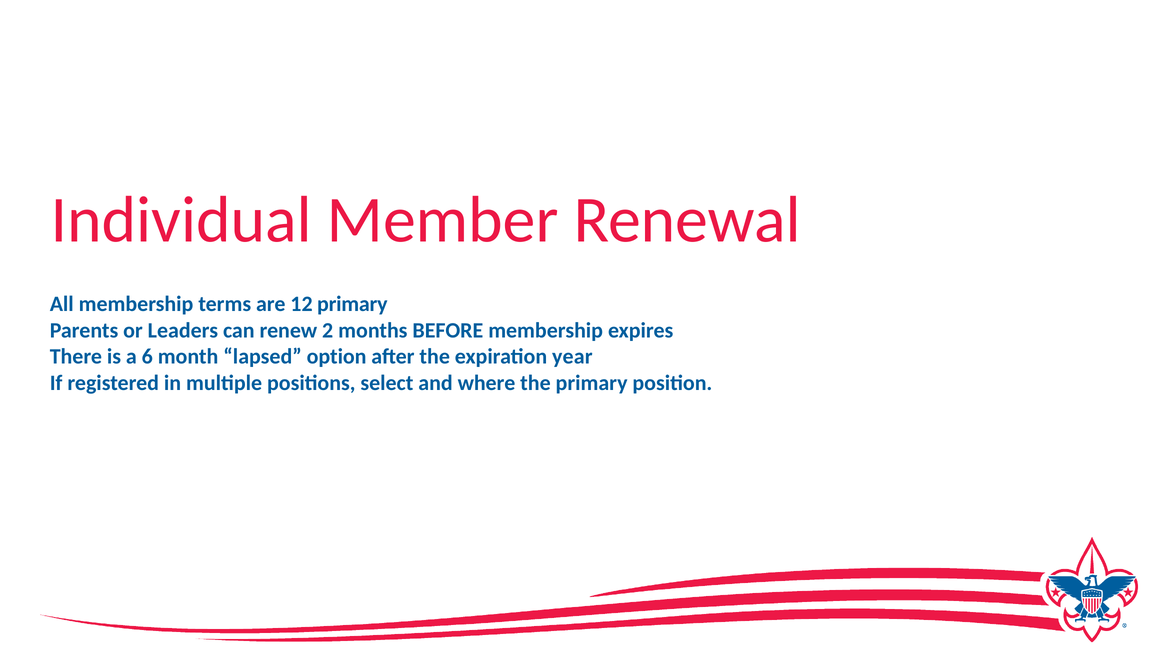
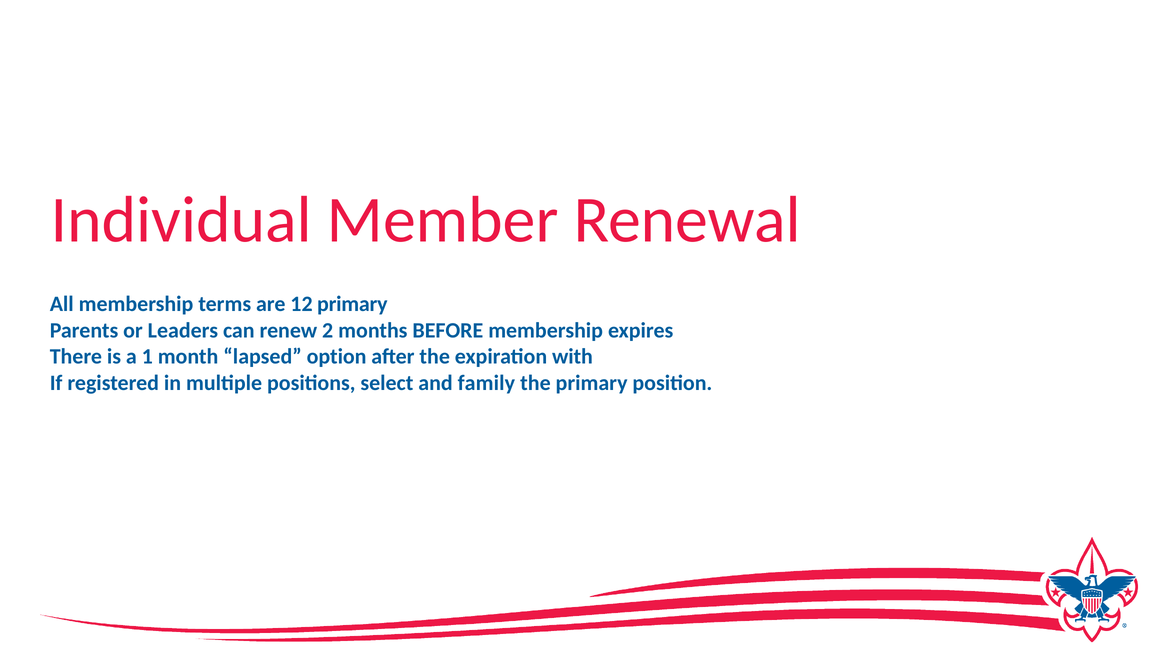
6: 6 -> 1 (147, 357)
year: year -> with (572, 357)
where: where -> family (486, 383)
